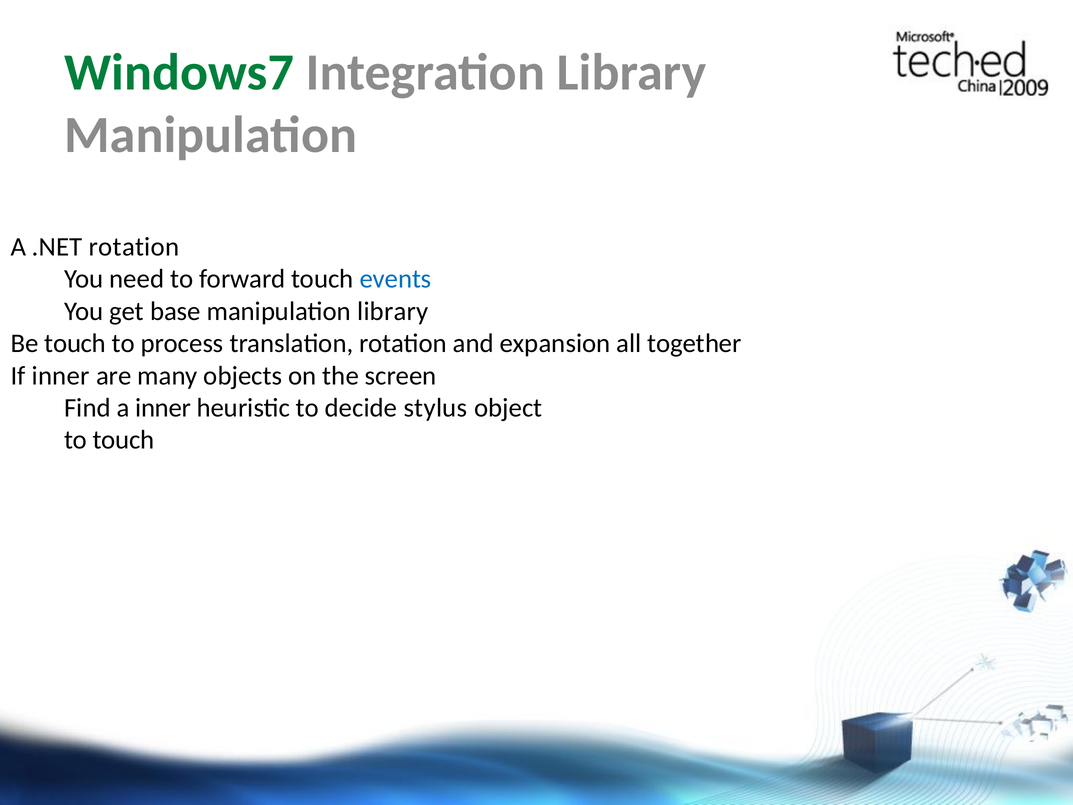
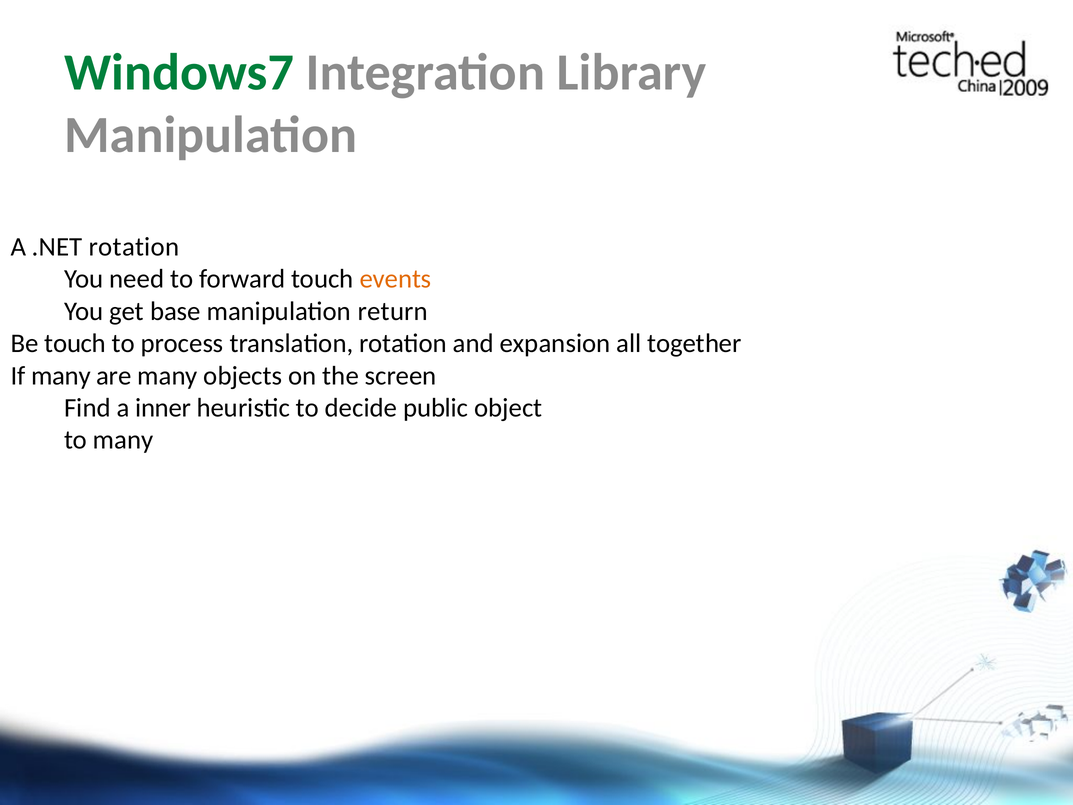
events colour: blue -> orange (396, 279)
manipulation library: library -> return (393, 311)
If inner: inner -> many (61, 376)
stylus: stylus -> public (436, 408)
to touch: touch -> many (123, 440)
